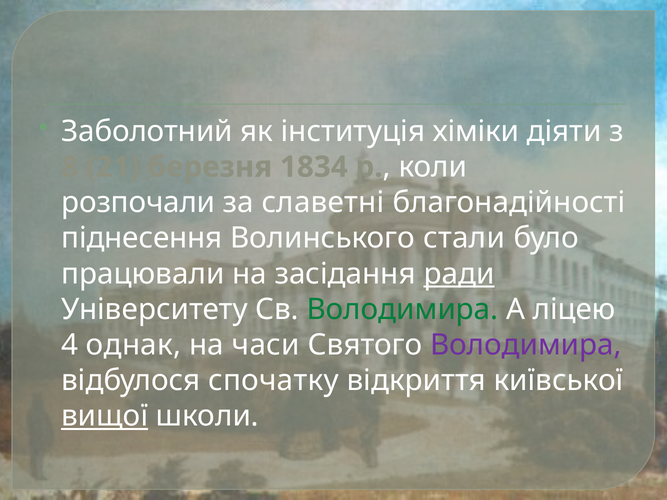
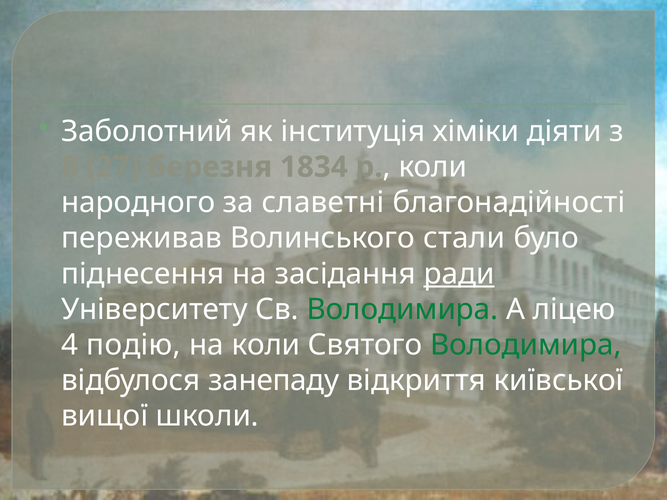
21: 21 -> 27 (113, 167)
розпочали: розпочали -> народного (138, 203)
піднесення: піднесення -> переживав (142, 238)
працювали: працювали -> піднесення (143, 274)
однак: однак -> подію (134, 345)
на часи: часи -> коли (266, 345)
Володимира colour: purple -> green (526, 345)
спочатку: спочатку -> занепаду (274, 381)
вищої underline: present -> none (105, 416)
